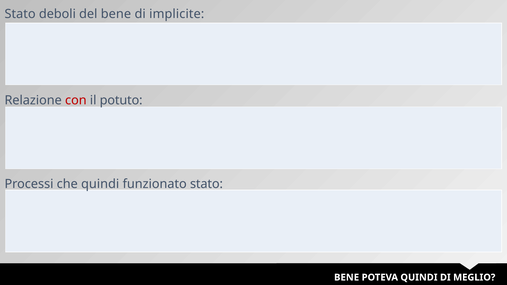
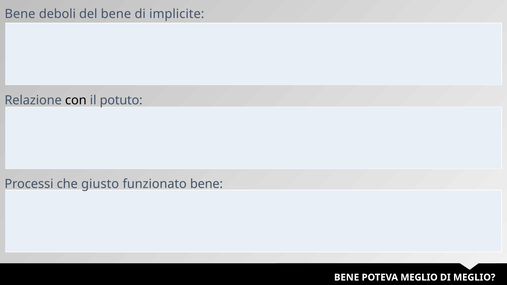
Stato: Stato -> Bene (20, 14)
con colour: red -> black (76, 100)
che quindi: quindi -> giusto (100, 184)
funzionato stato: stato -> bene (206, 184)
POTEVA QUINDI: QUINDI -> MEGLIO (419, 278)
